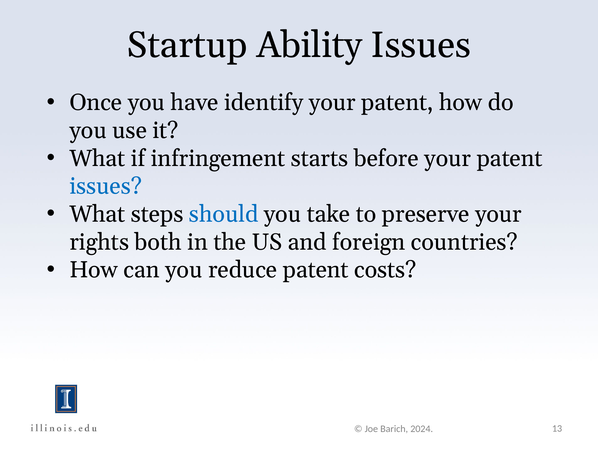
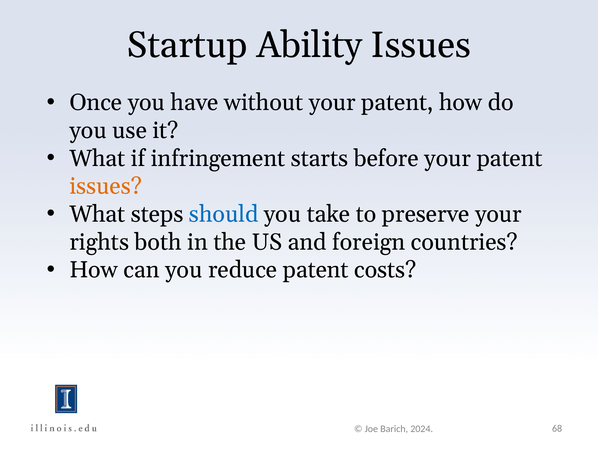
identify: identify -> without (264, 103)
issues colour: blue -> orange (106, 186)
13: 13 -> 68 (557, 428)
